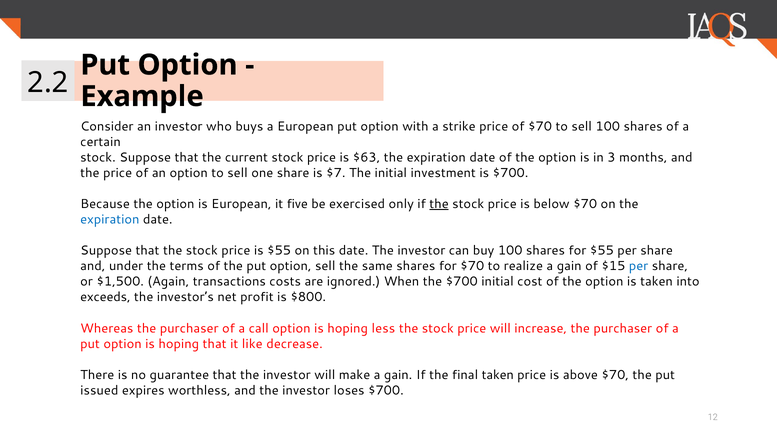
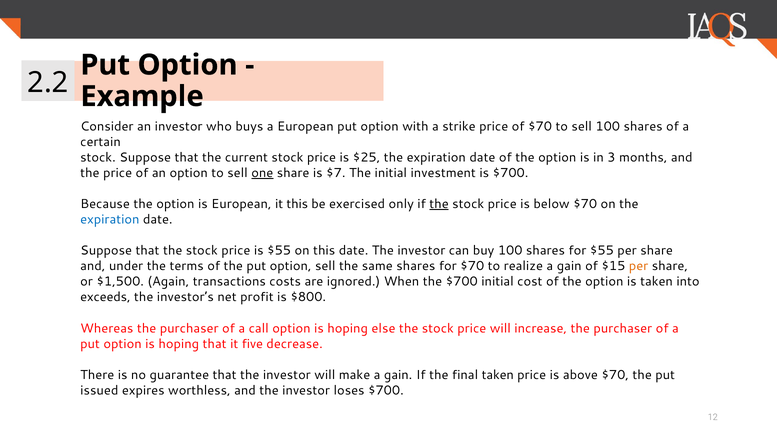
$63: $63 -> $25 (366, 157)
one underline: none -> present (262, 173)
it five: five -> this (297, 204)
per colour: blue -> orange (639, 266)
less: less -> else (383, 328)
like: like -> five (252, 344)
